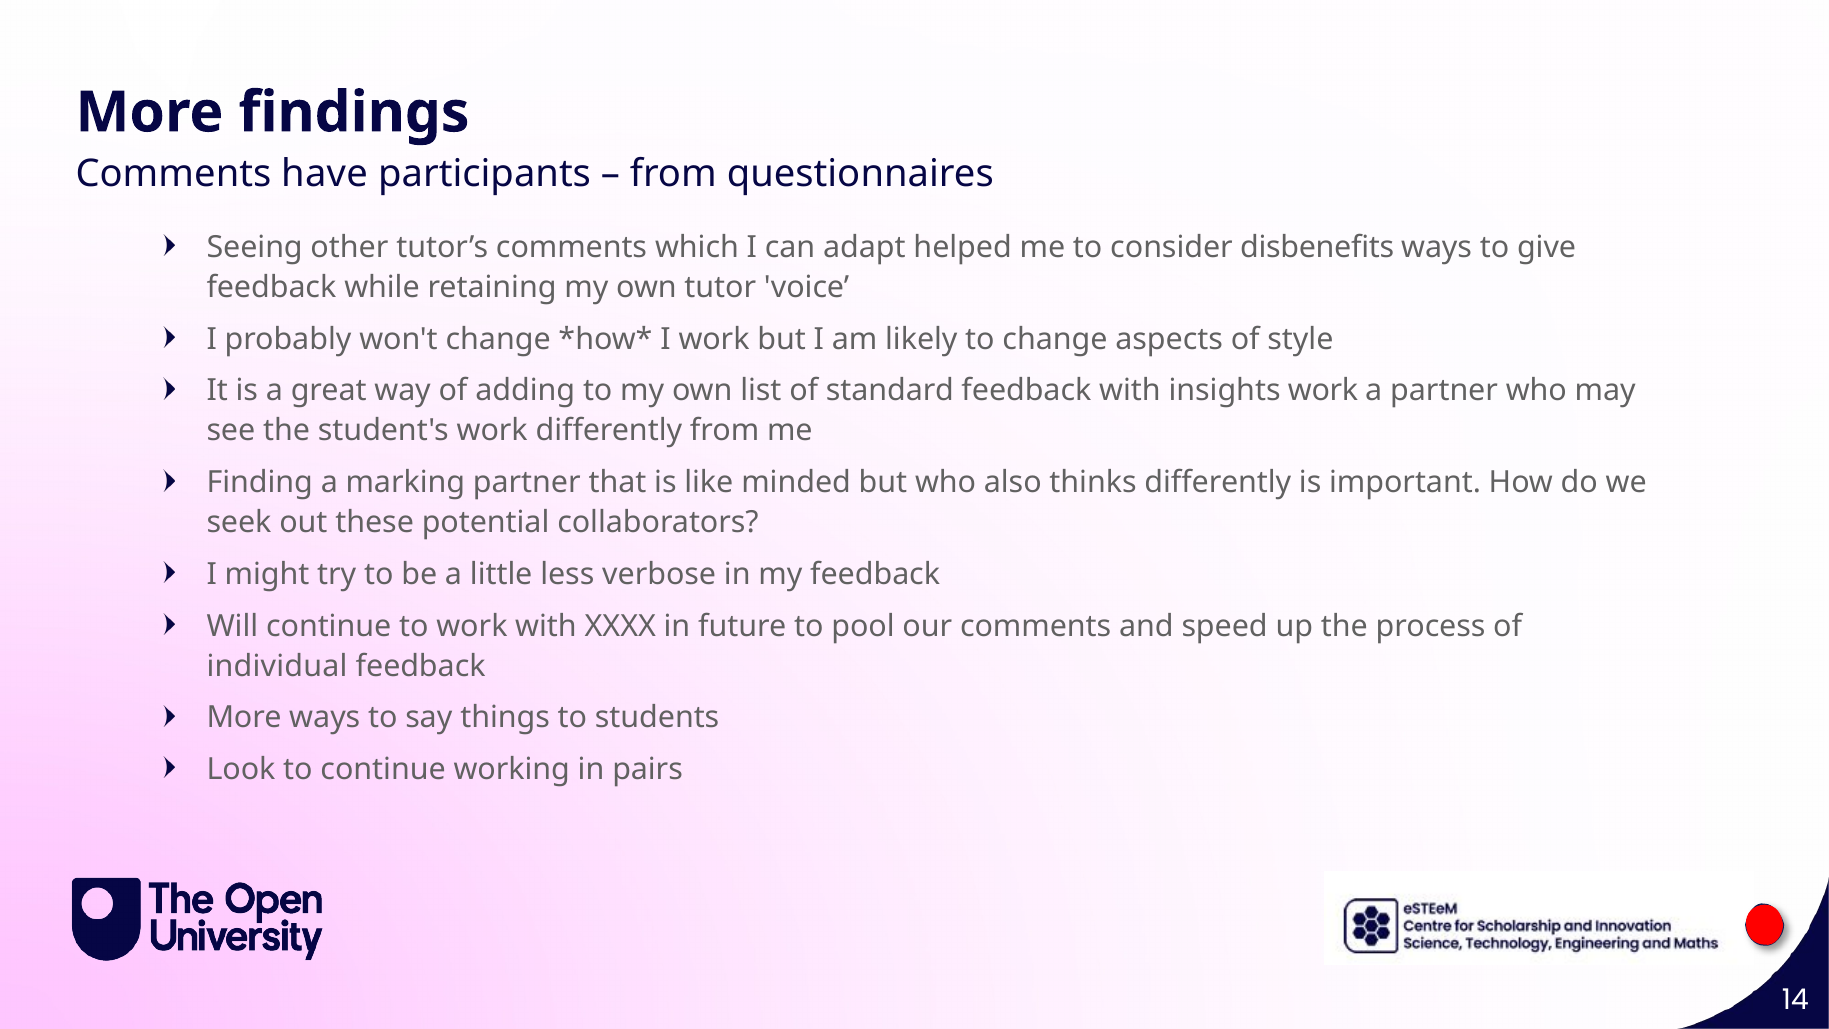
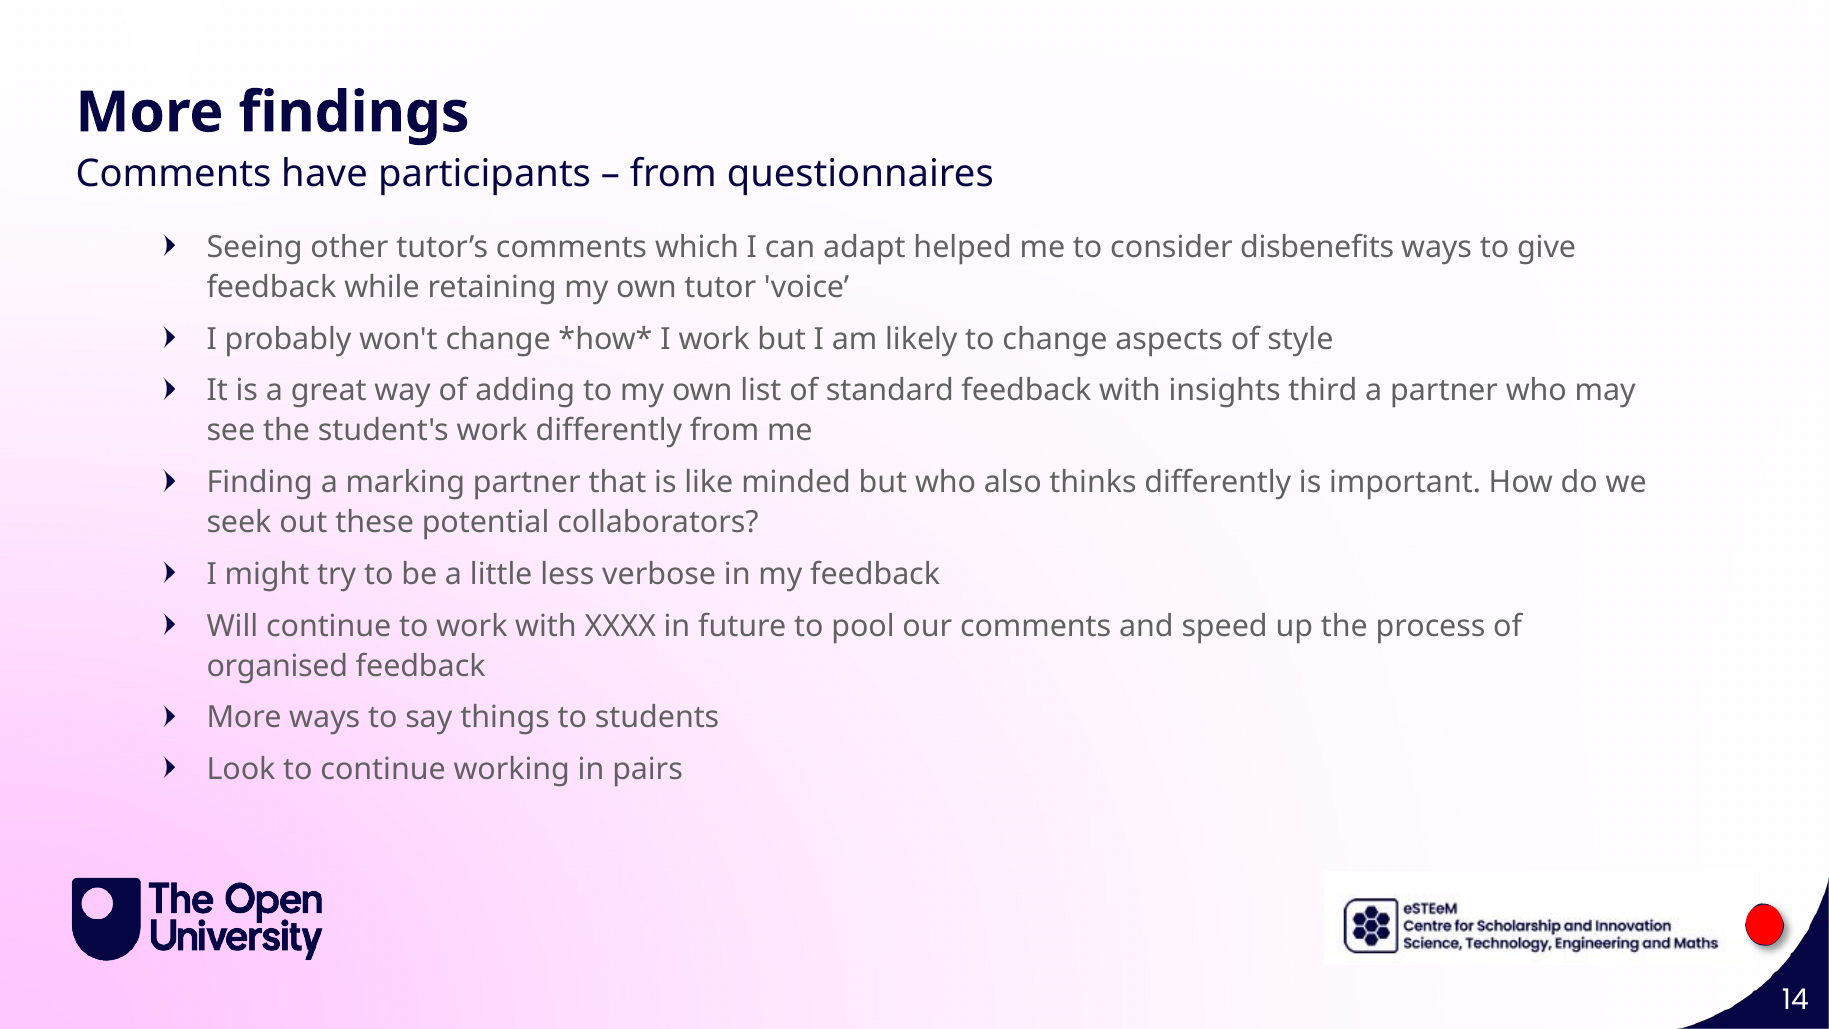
insights work: work -> third (1323, 391)
individual: individual -> organised (277, 666)
